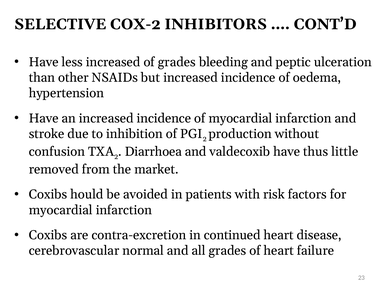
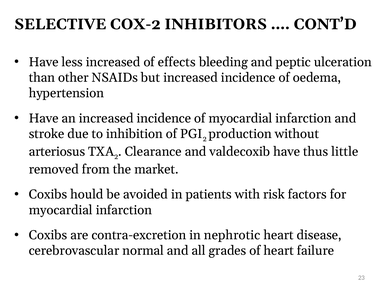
of grades: grades -> effects (177, 62)
confusion: confusion -> arteriosus (57, 152)
Diarrhoea: Diarrhoea -> Clearance (153, 152)
continued: continued -> nephrotic (232, 235)
